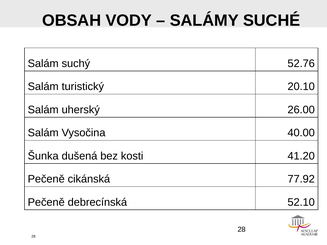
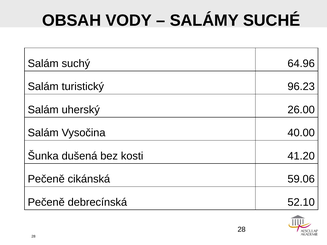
52.76: 52.76 -> 64.96 (301, 64)
20.10: 20.10 -> 96.23 (301, 87)
77.92: 77.92 -> 59.06 (301, 179)
